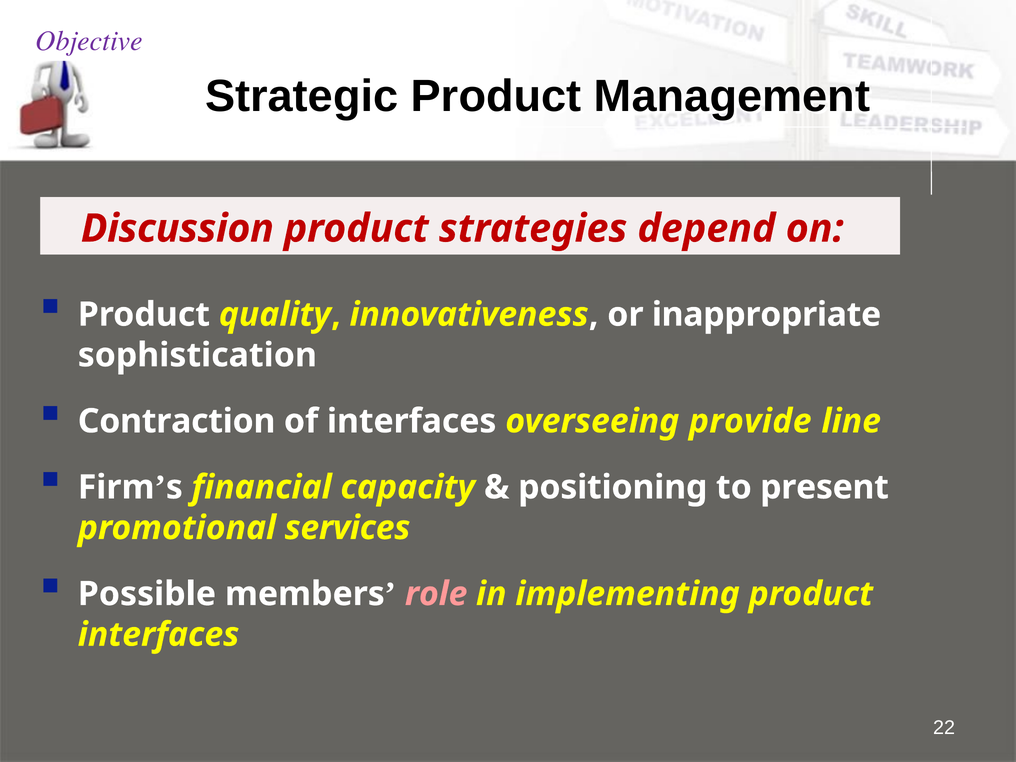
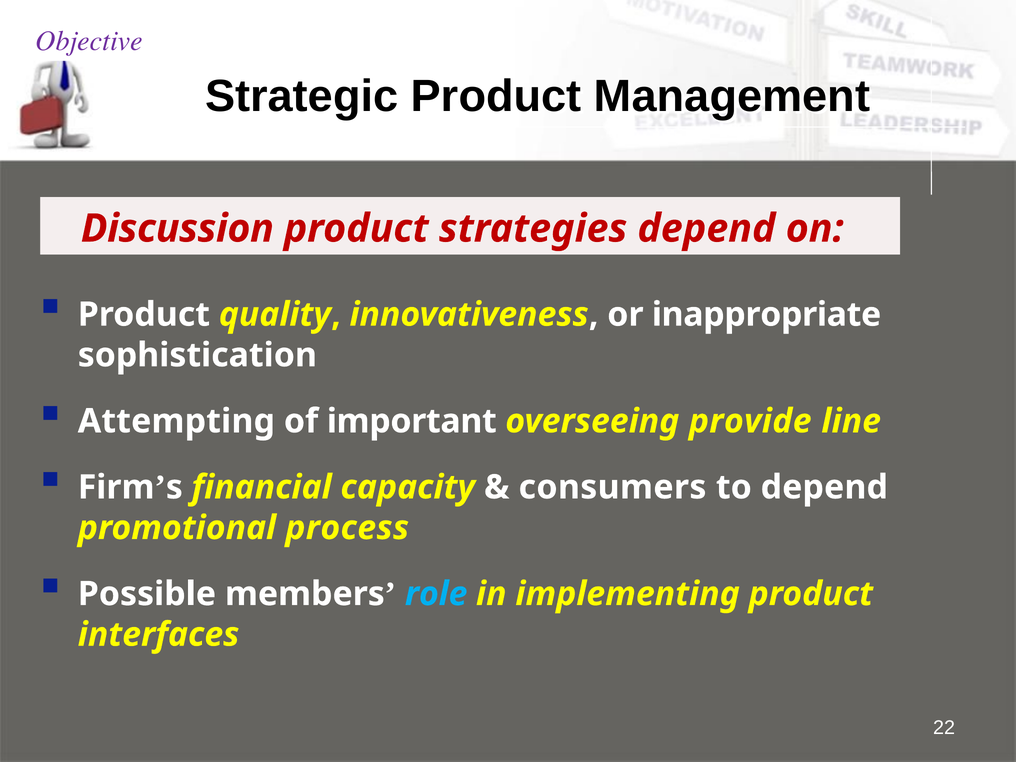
Contraction: Contraction -> Attempting (176, 421)
of interfaces: interfaces -> important (412, 421)
positioning: positioning -> consumers (612, 487)
to present: present -> depend (824, 487)
services: services -> process (347, 528)
role colour: pink -> light blue (436, 594)
